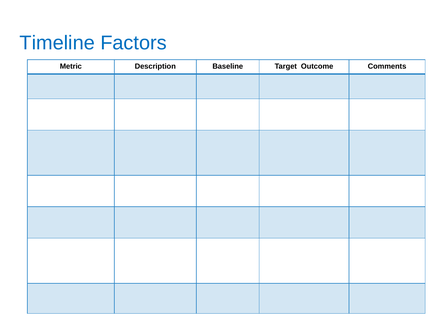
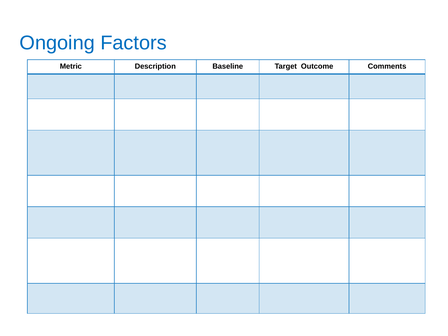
Timeline: Timeline -> Ongoing (57, 43)
